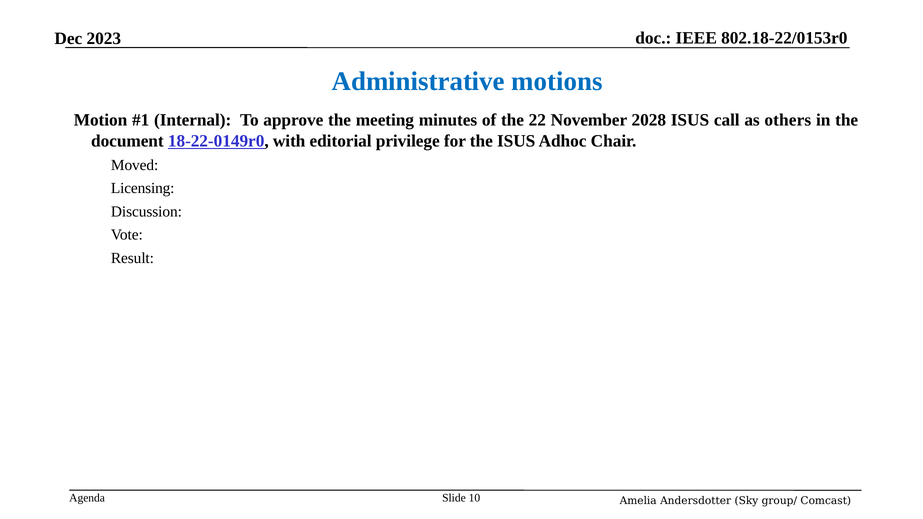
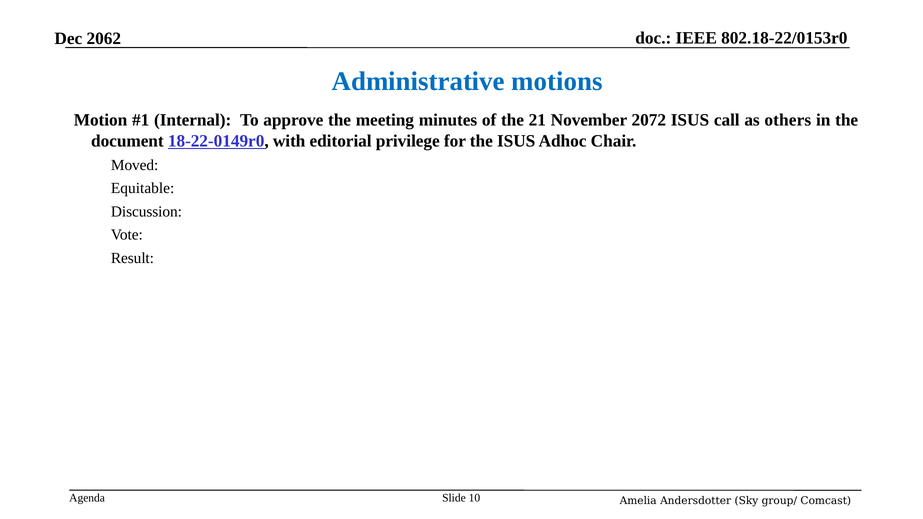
2023: 2023 -> 2062 (104, 39)
22: 22 -> 21 (537, 120)
2028: 2028 -> 2072 (649, 120)
Licensing: Licensing -> Equitable (143, 188)
